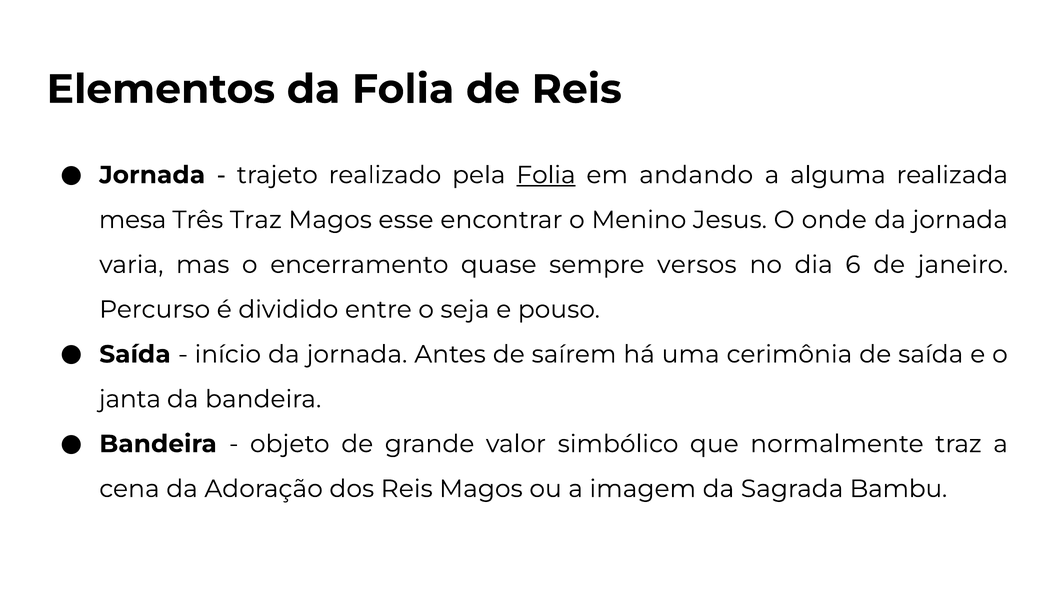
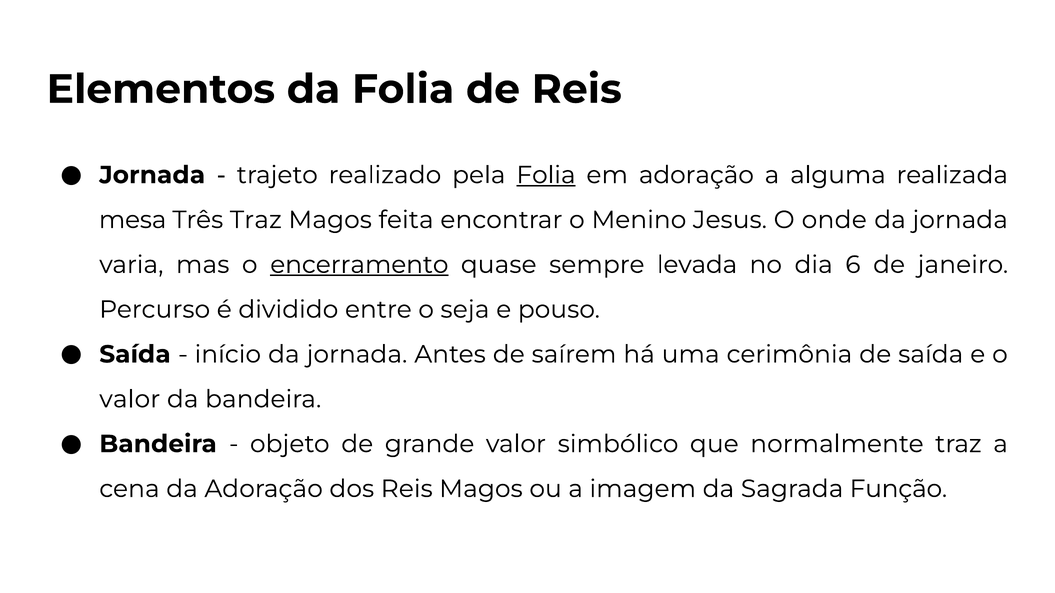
em andando: andando -> adoração (696, 175)
esse: esse -> feita (406, 220)
encerramento underline: none -> present (359, 265)
versos: versos -> levada (697, 265)
janta: janta -> valor (130, 399)
Bambu: Bambu -> Função (898, 489)
